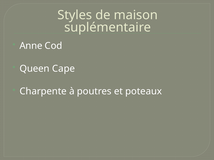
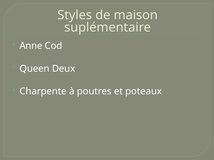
Cape: Cape -> Deux (64, 69)
